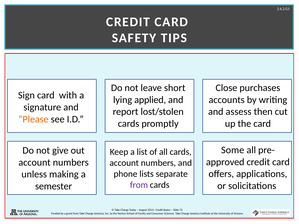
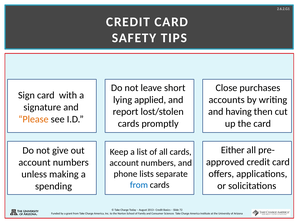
assess: assess -> having (239, 112)
Some: Some -> Either (233, 150)
from colour: purple -> blue (139, 185)
semester: semester -> spending (54, 186)
